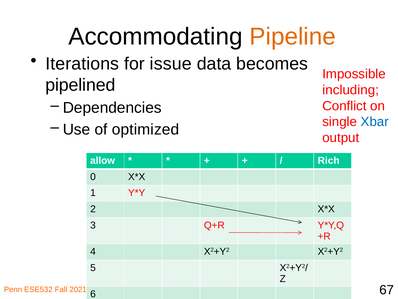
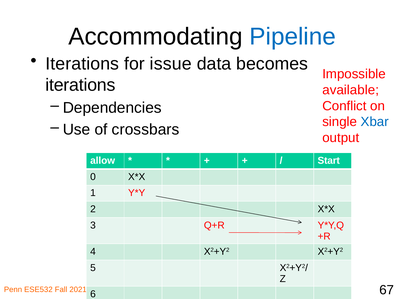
Pipeline colour: orange -> blue (293, 37)
pipelined: pipelined -> iterations (80, 85)
including: including -> available (351, 90)
optimized: optimized -> crossbars (146, 129)
Rich: Rich -> Start (329, 160)
